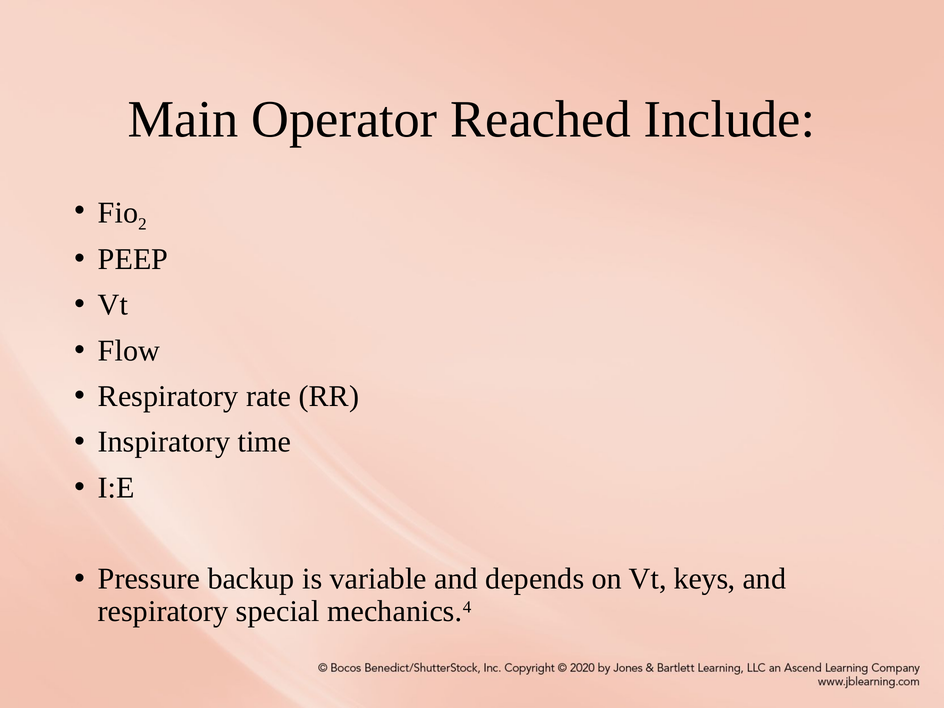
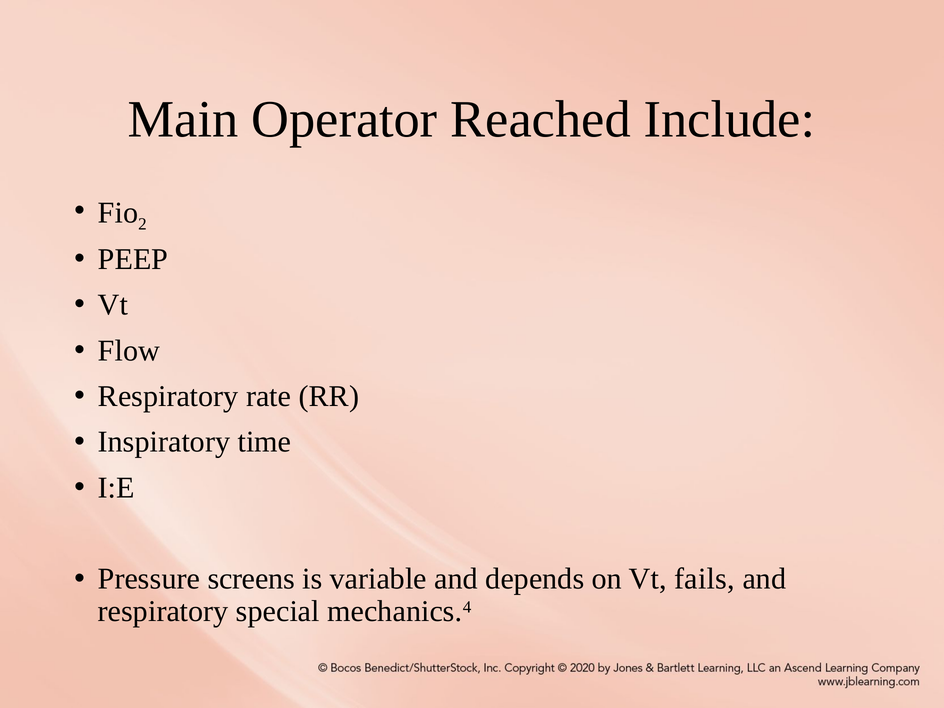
backup: backup -> screens (251, 579)
keys: keys -> fails (704, 579)
